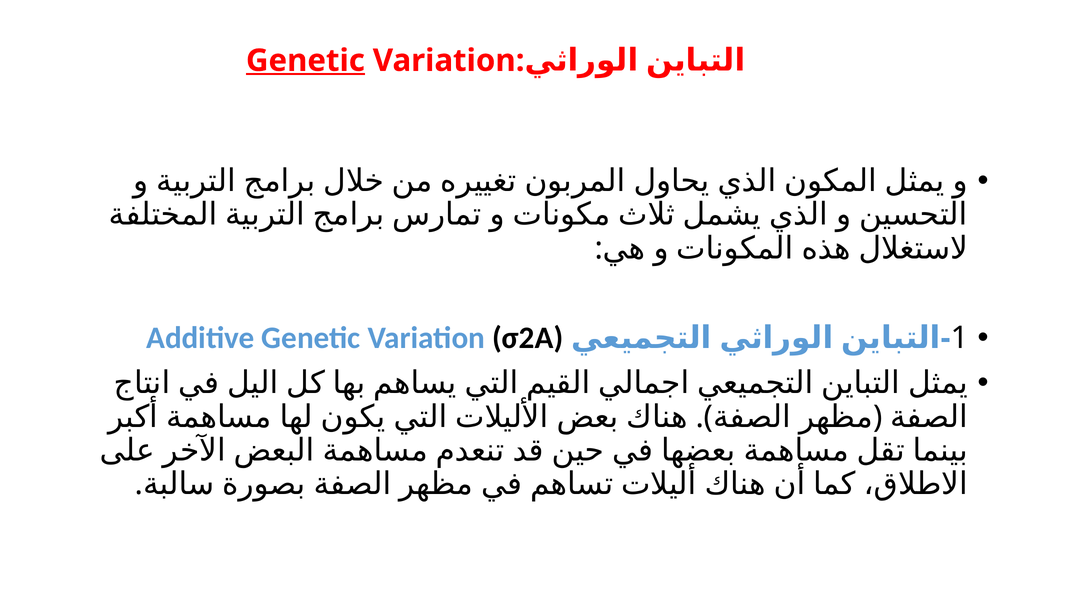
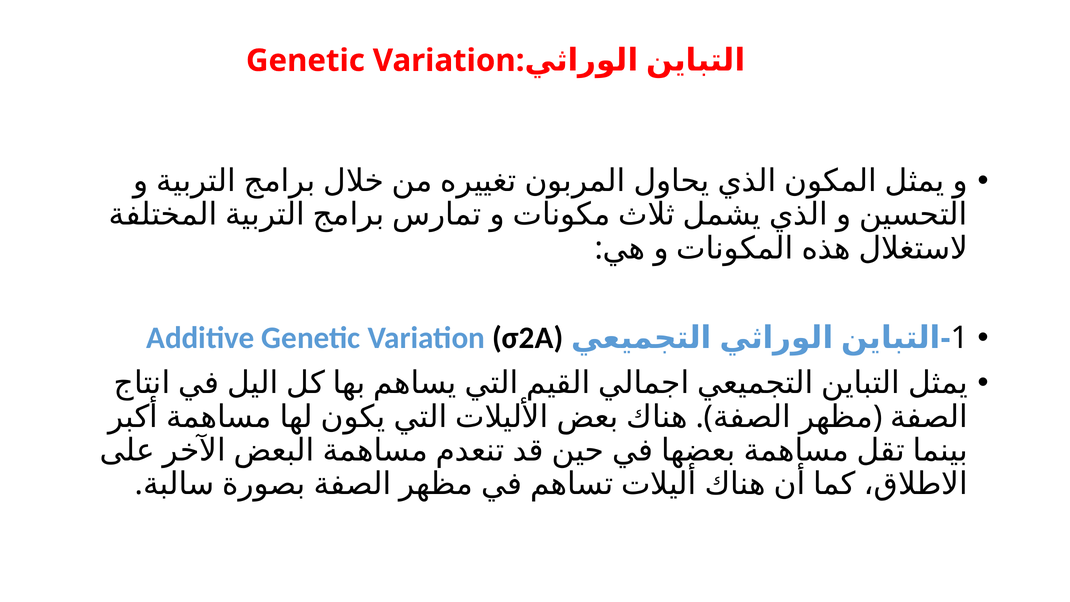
Genetic underline: present -> none (305, 61)
